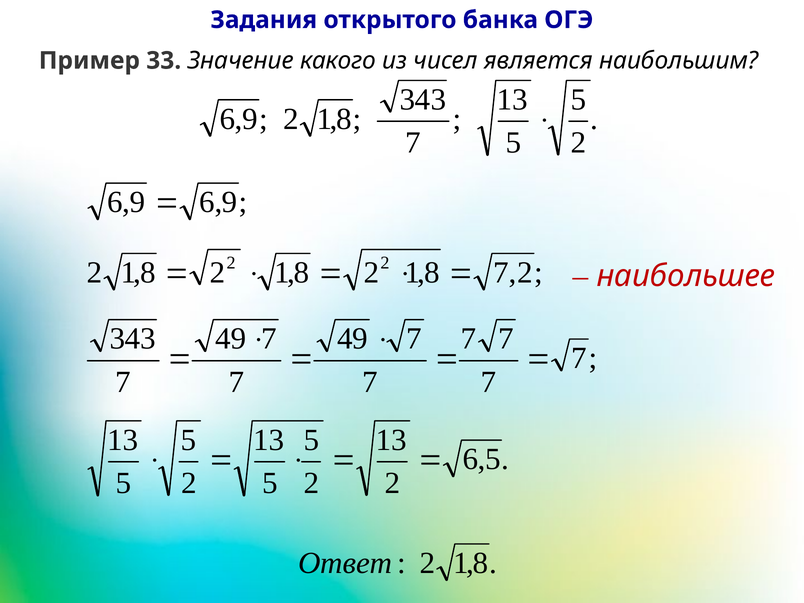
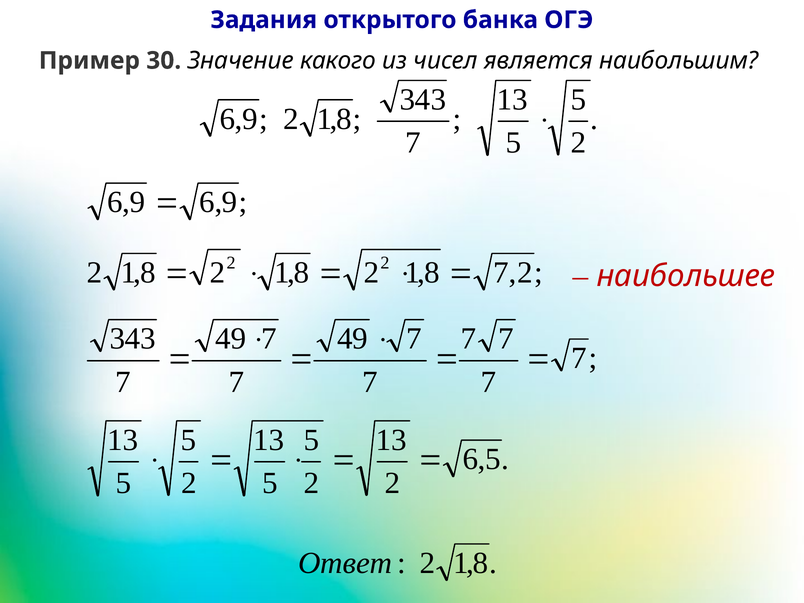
33: 33 -> 30 (164, 61)
